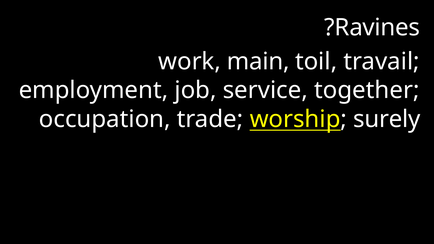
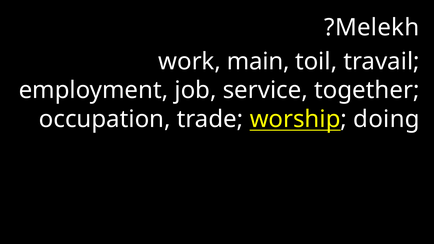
Ravines: Ravines -> Melekh (377, 28)
surely: surely -> doing (386, 119)
